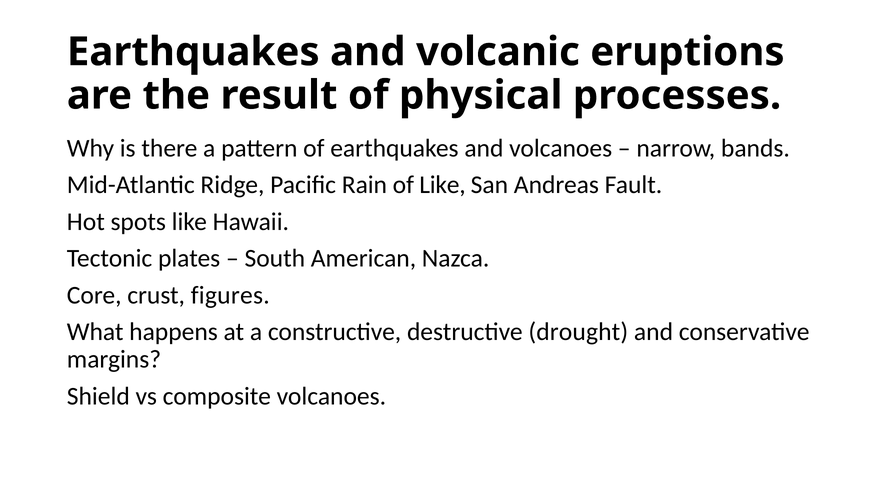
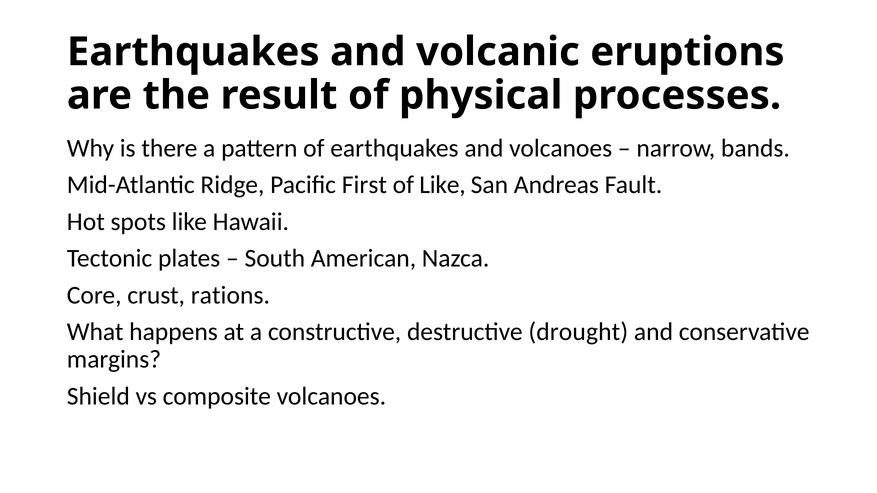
Rain: Rain -> First (364, 185)
figures: figures -> rations (230, 295)
